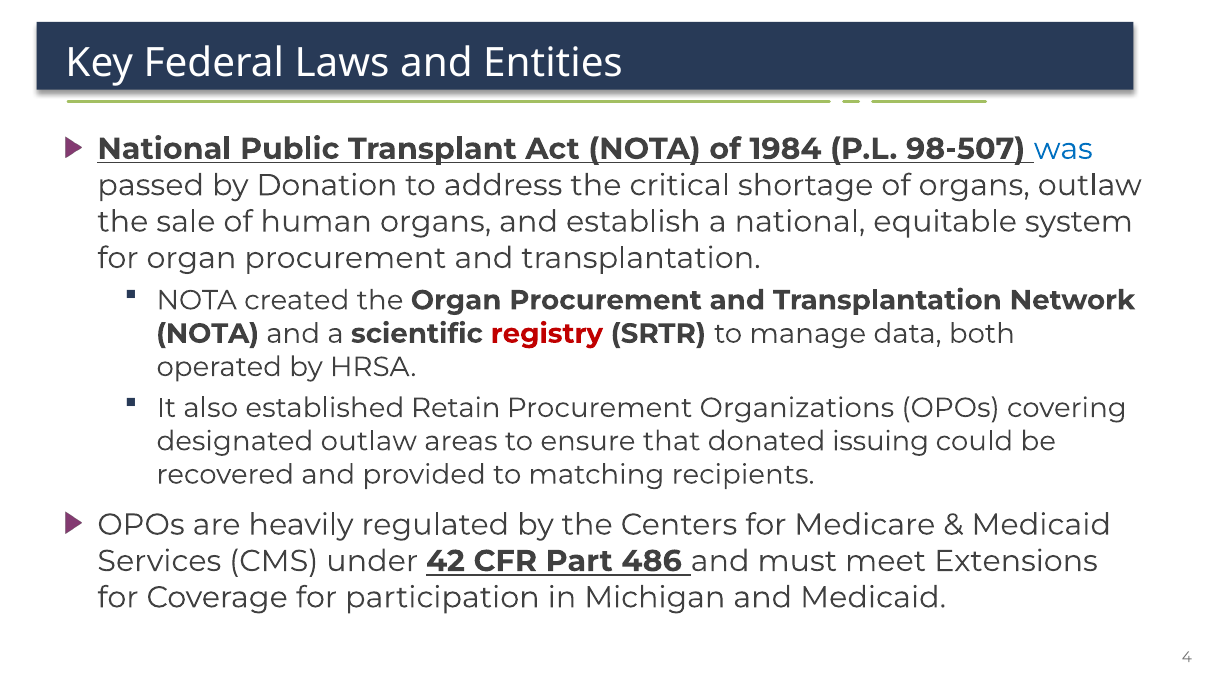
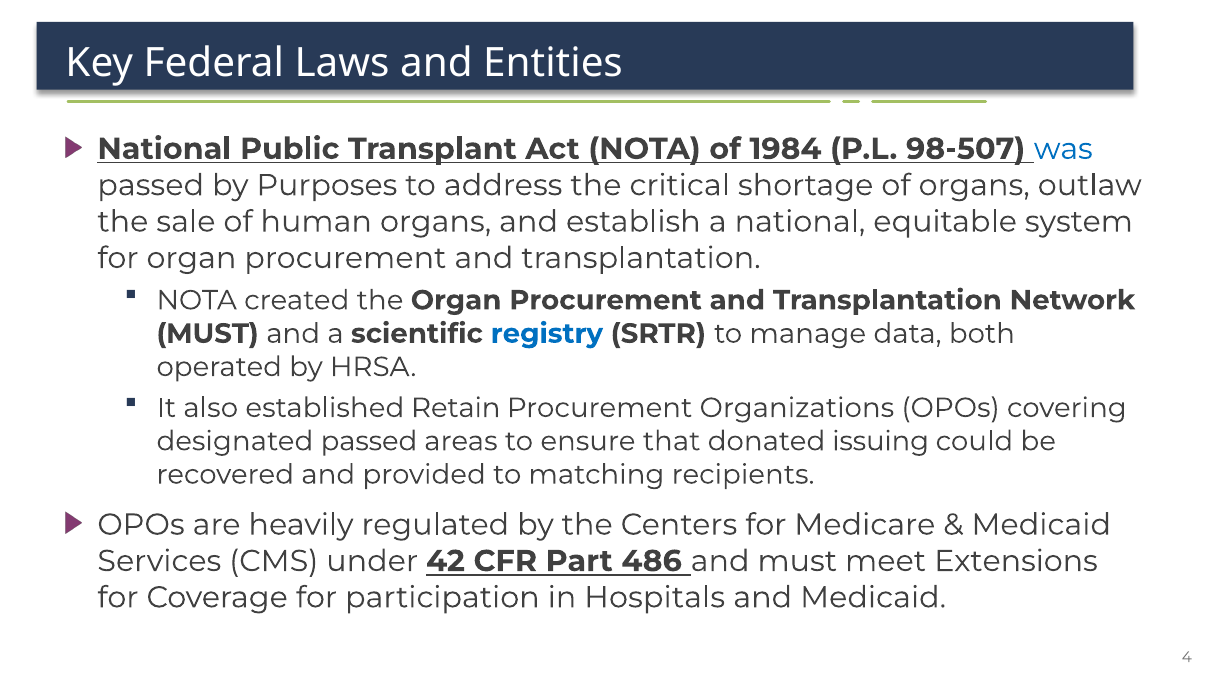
Donation: Donation -> Purposes (327, 185)
NOTA: NOTA -> MUST (208, 334)
registry colour: red -> blue (547, 334)
designated outlaw: outlaw -> passed (369, 441)
Michigan: Michigan -> Hospitals (655, 598)
